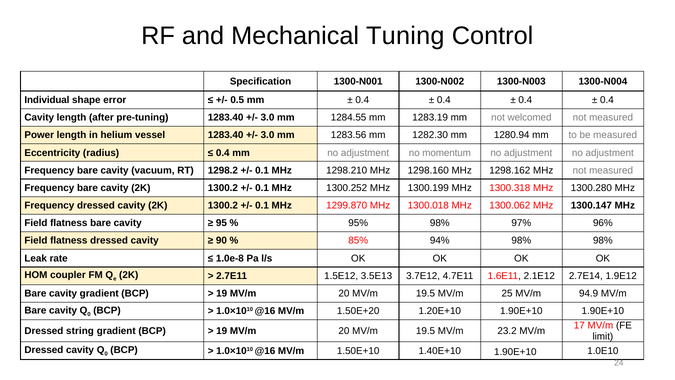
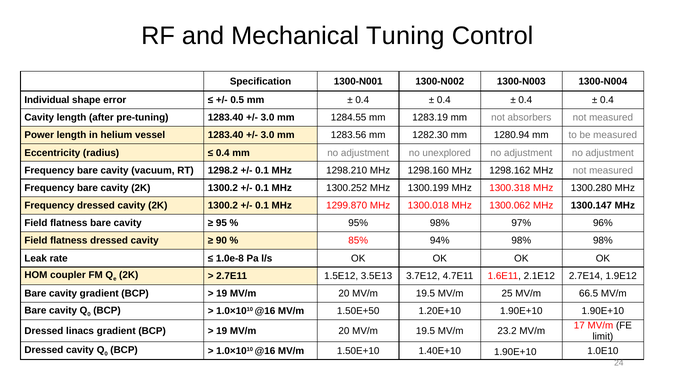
welcomed: welcomed -> absorbers (530, 117)
momentum: momentum -> unexplored (447, 153)
94.9: 94.9 -> 66.5 (589, 293)
1.50E+20: 1.50E+20 -> 1.50E+50 (358, 311)
string: string -> linacs (80, 331)
